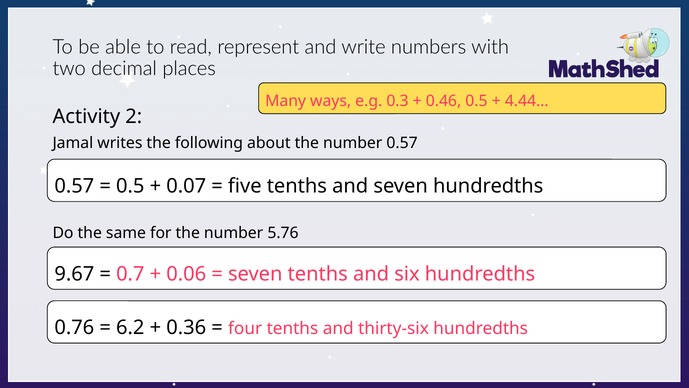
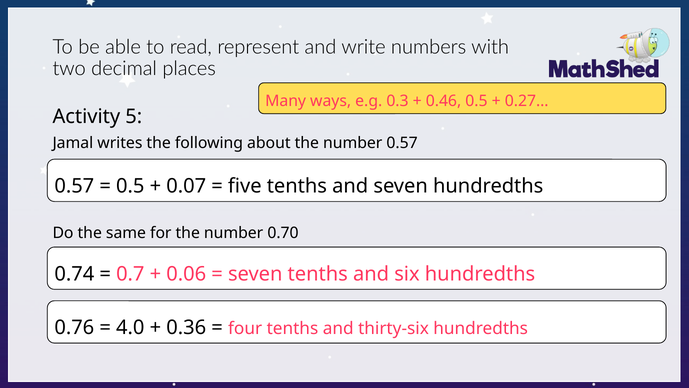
4.44…: 4.44… -> 0.27… (527, 101)
2: 2 -> 5 (134, 116)
5.76: 5.76 -> 0.70 (283, 233)
9.67: 9.67 -> 0.74 (74, 274)
6.2: 6.2 -> 4.0 (130, 327)
